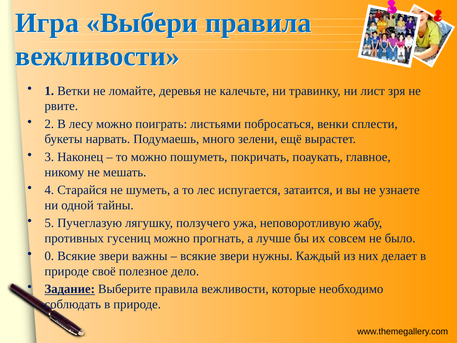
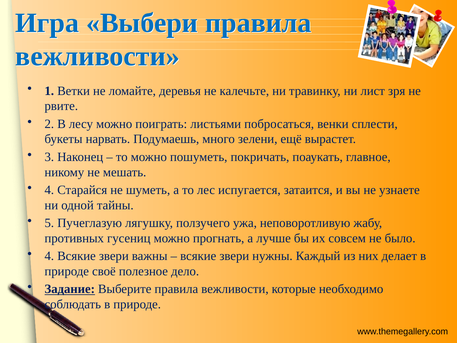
0: 0 -> 4 (49, 256)
